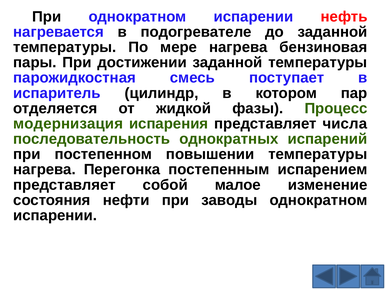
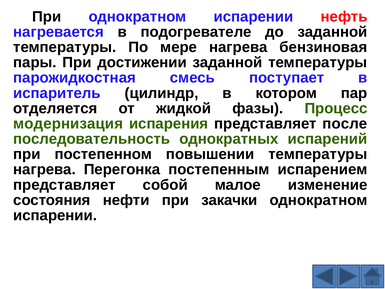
числа: числа -> после (345, 124)
заводы: заводы -> закачки (229, 200)
